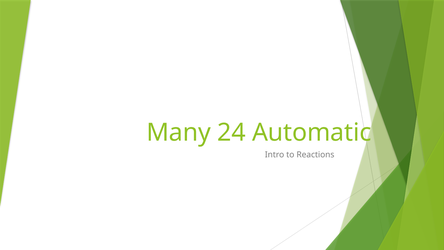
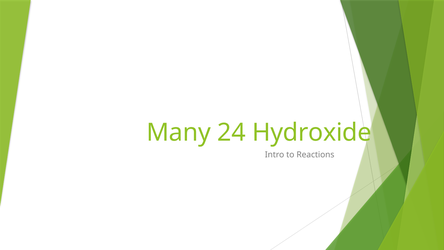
Automatic: Automatic -> Hydroxide (312, 133)
